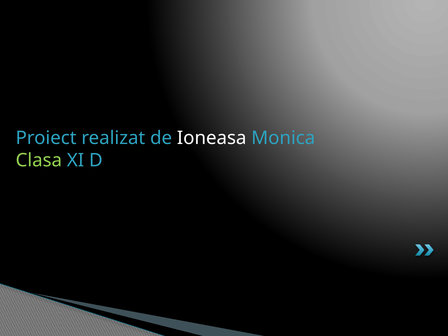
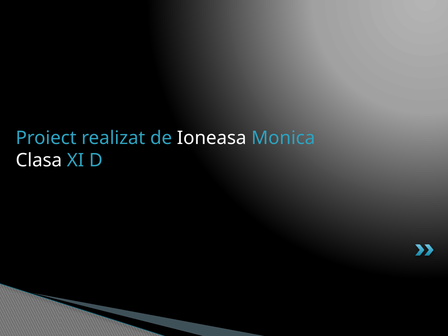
Clasa colour: light green -> white (39, 160)
